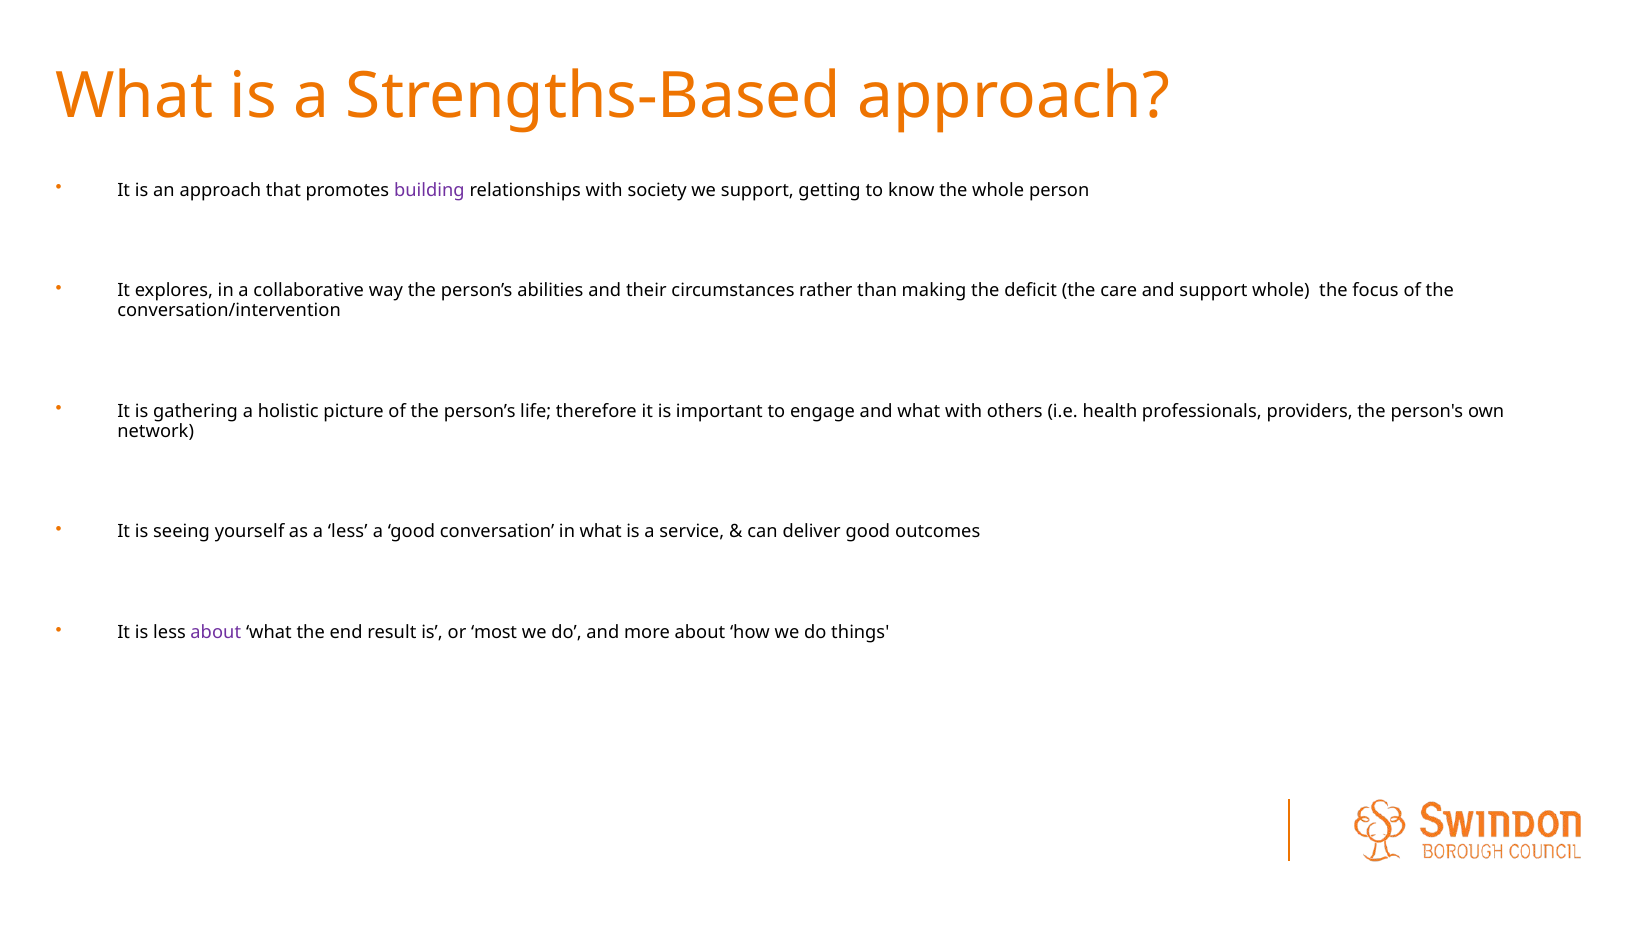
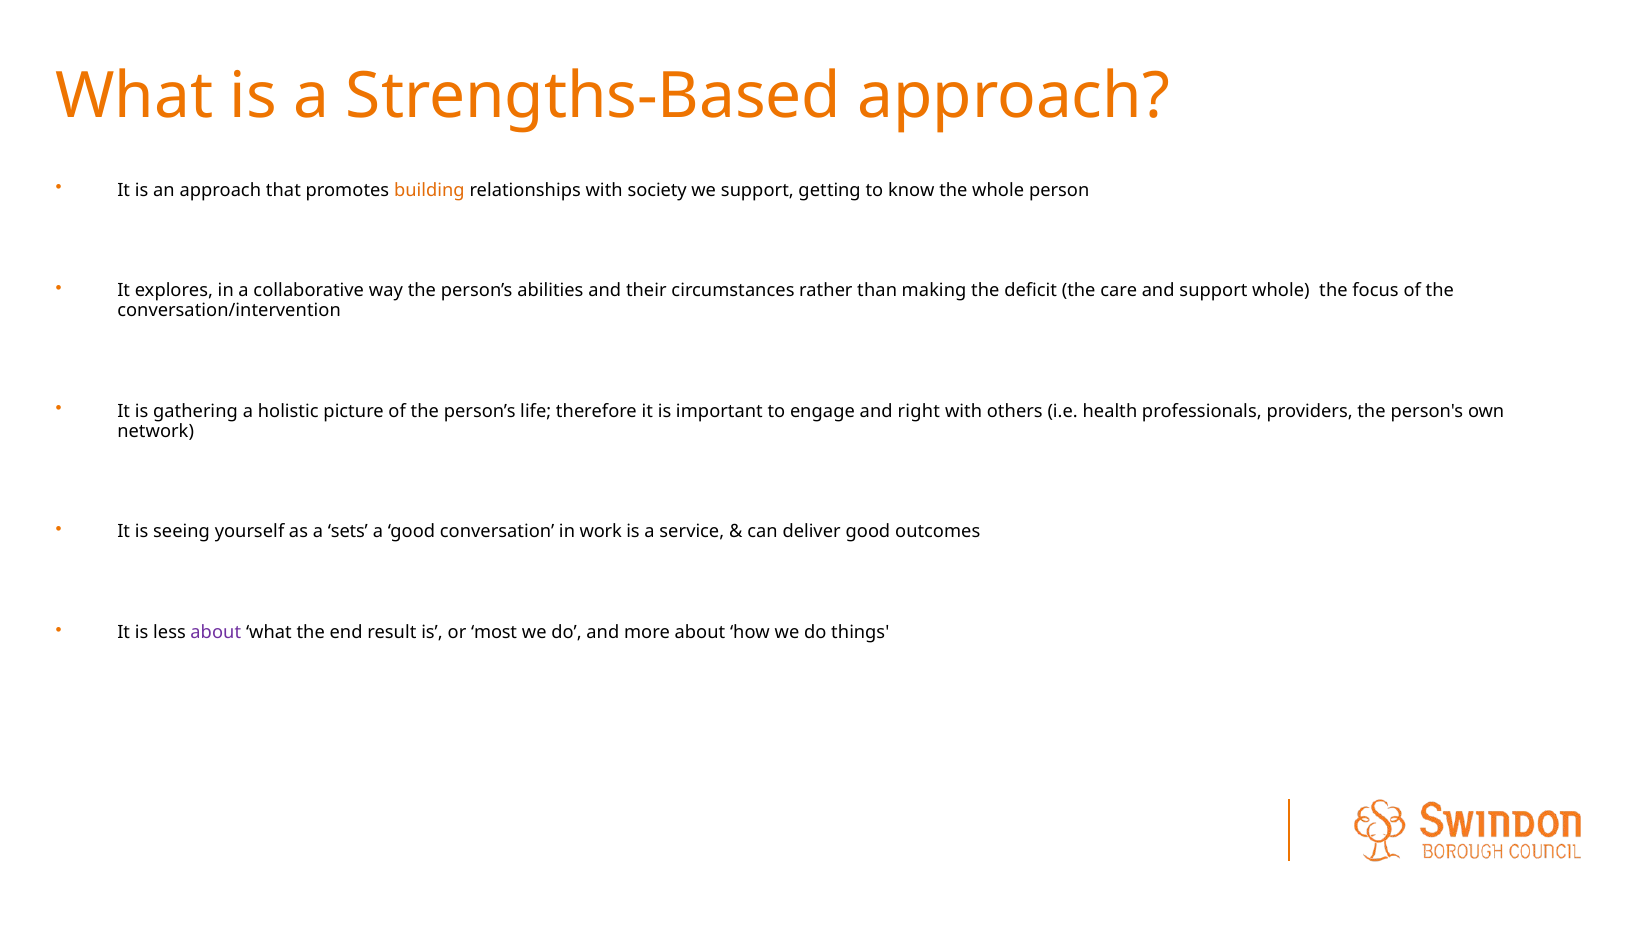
building colour: purple -> orange (429, 190)
and what: what -> right (919, 411)
a less: less -> sets (348, 532)
in what: what -> work (601, 532)
